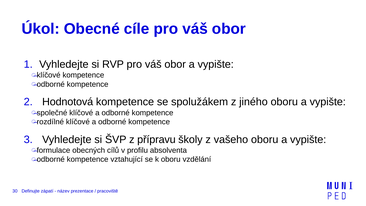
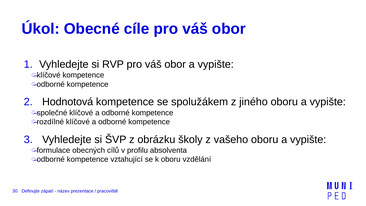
přípravu: přípravu -> obrázku (156, 139)
